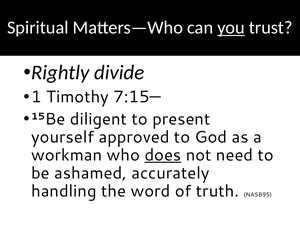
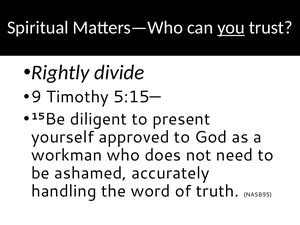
1: 1 -> 9 (36, 97)
7:15—: 7:15— -> 5:15— (137, 97)
does underline: present -> none (163, 155)
